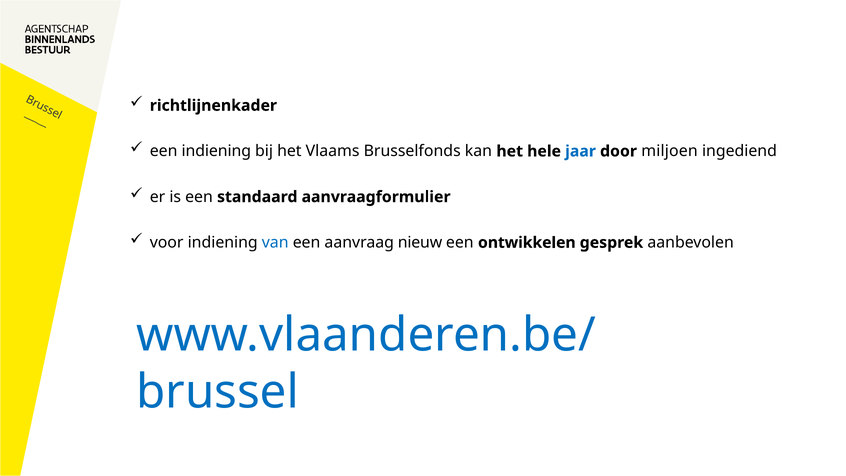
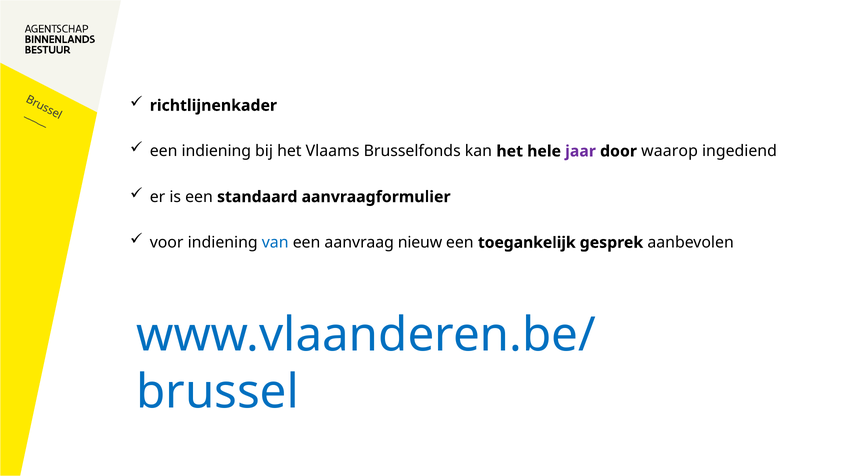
jaar colour: blue -> purple (581, 151)
miljoen: miljoen -> waarop (670, 151)
ontwikkelen: ontwikkelen -> toegankelijk (527, 243)
